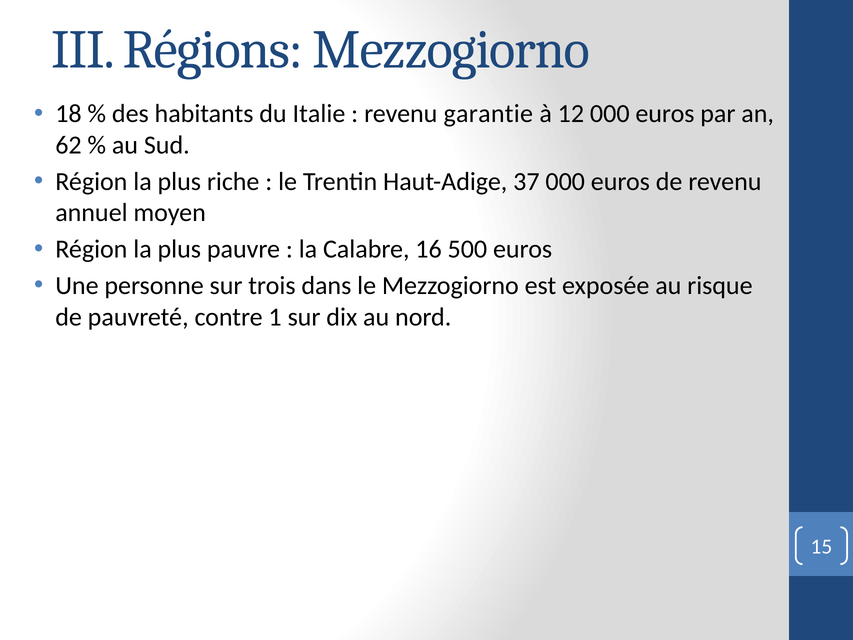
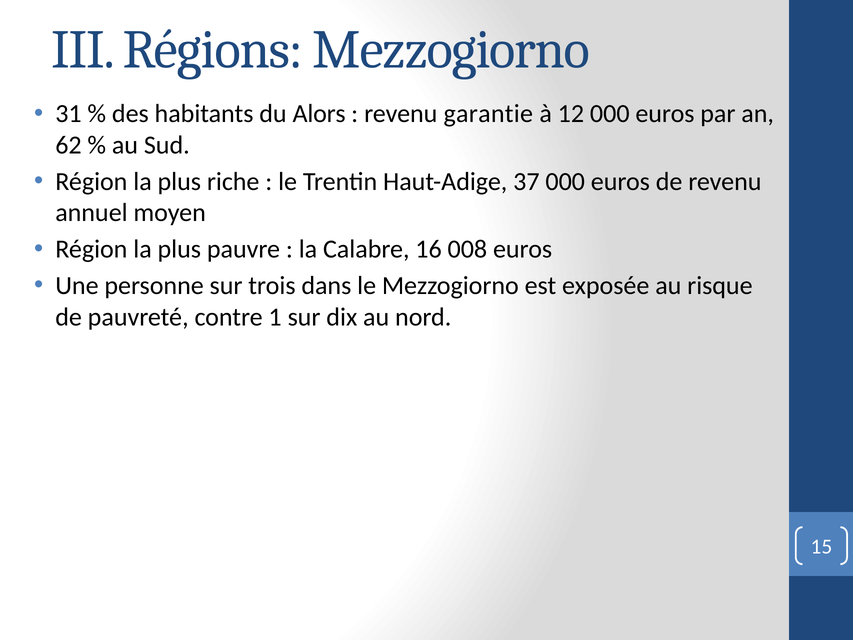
18: 18 -> 31 (68, 114)
Italie: Italie -> Alors (319, 114)
500: 500 -> 008 (467, 249)
